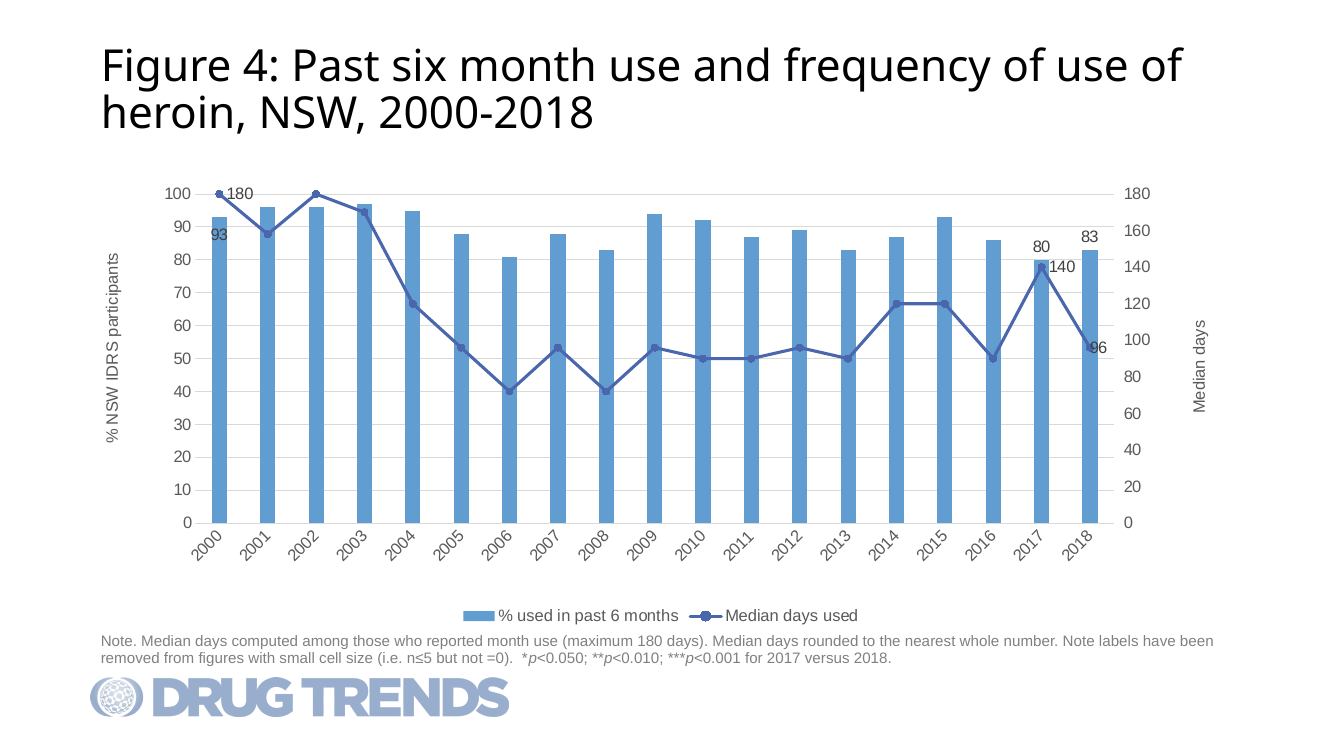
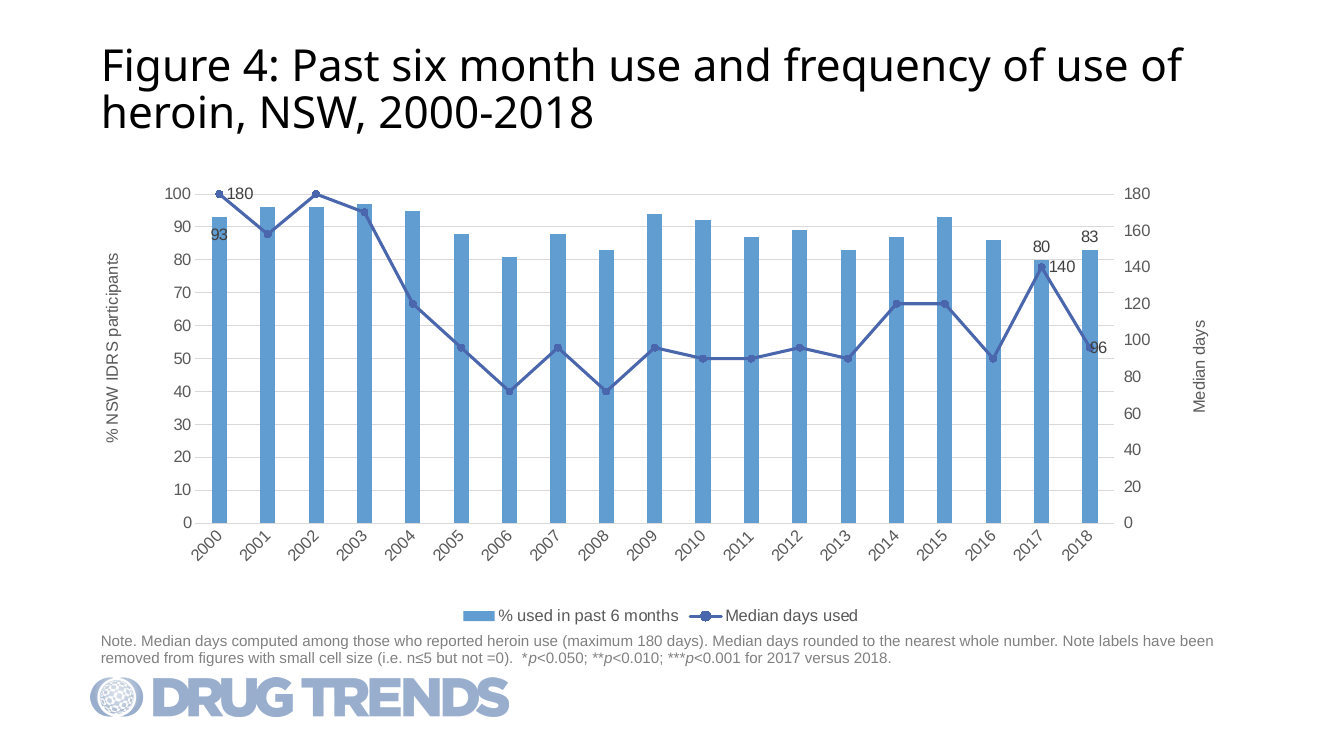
reported month: month -> heroin (508, 642)
